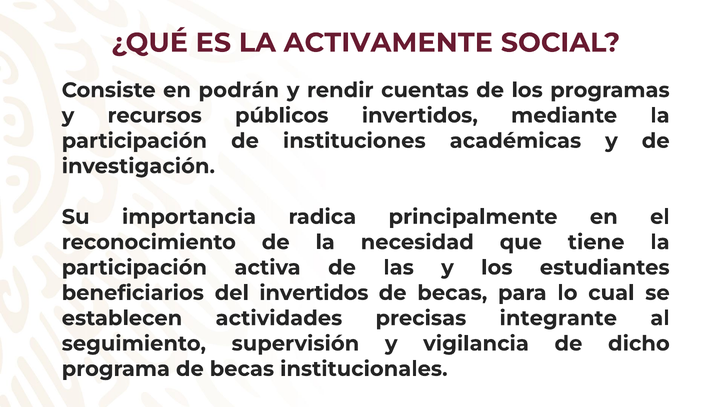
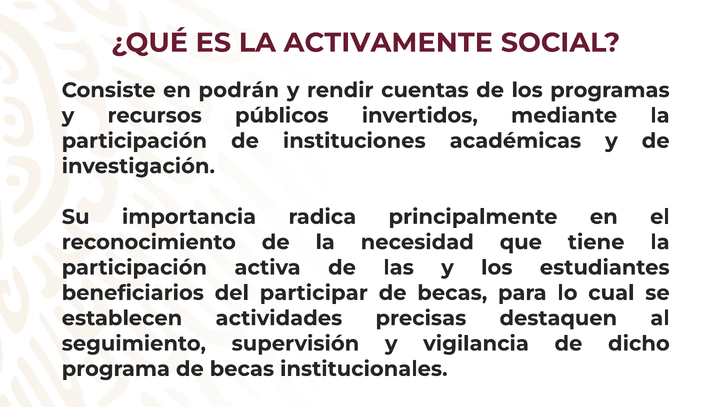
del invertidos: invertidos -> participar (314, 293)
integrante: integrante -> destaquen (558, 318)
